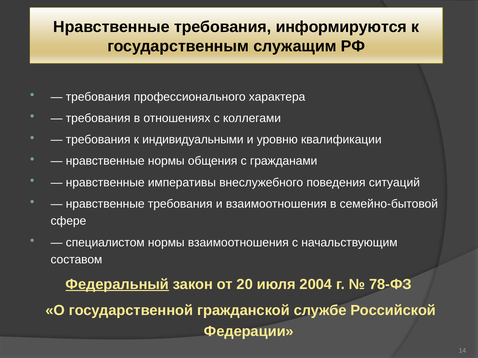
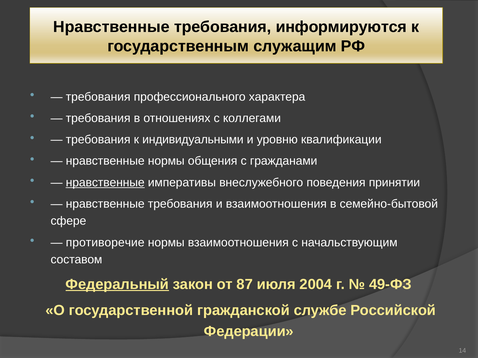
нравственные underline: none -> present (105, 183)
ситуаций: ситуаций -> принятии (394, 183)
специалистом: специалистом -> противоречие (105, 243)
20: 20 -> 87 (245, 285)
78-ФЗ: 78-ФЗ -> 49-ФЗ (390, 285)
